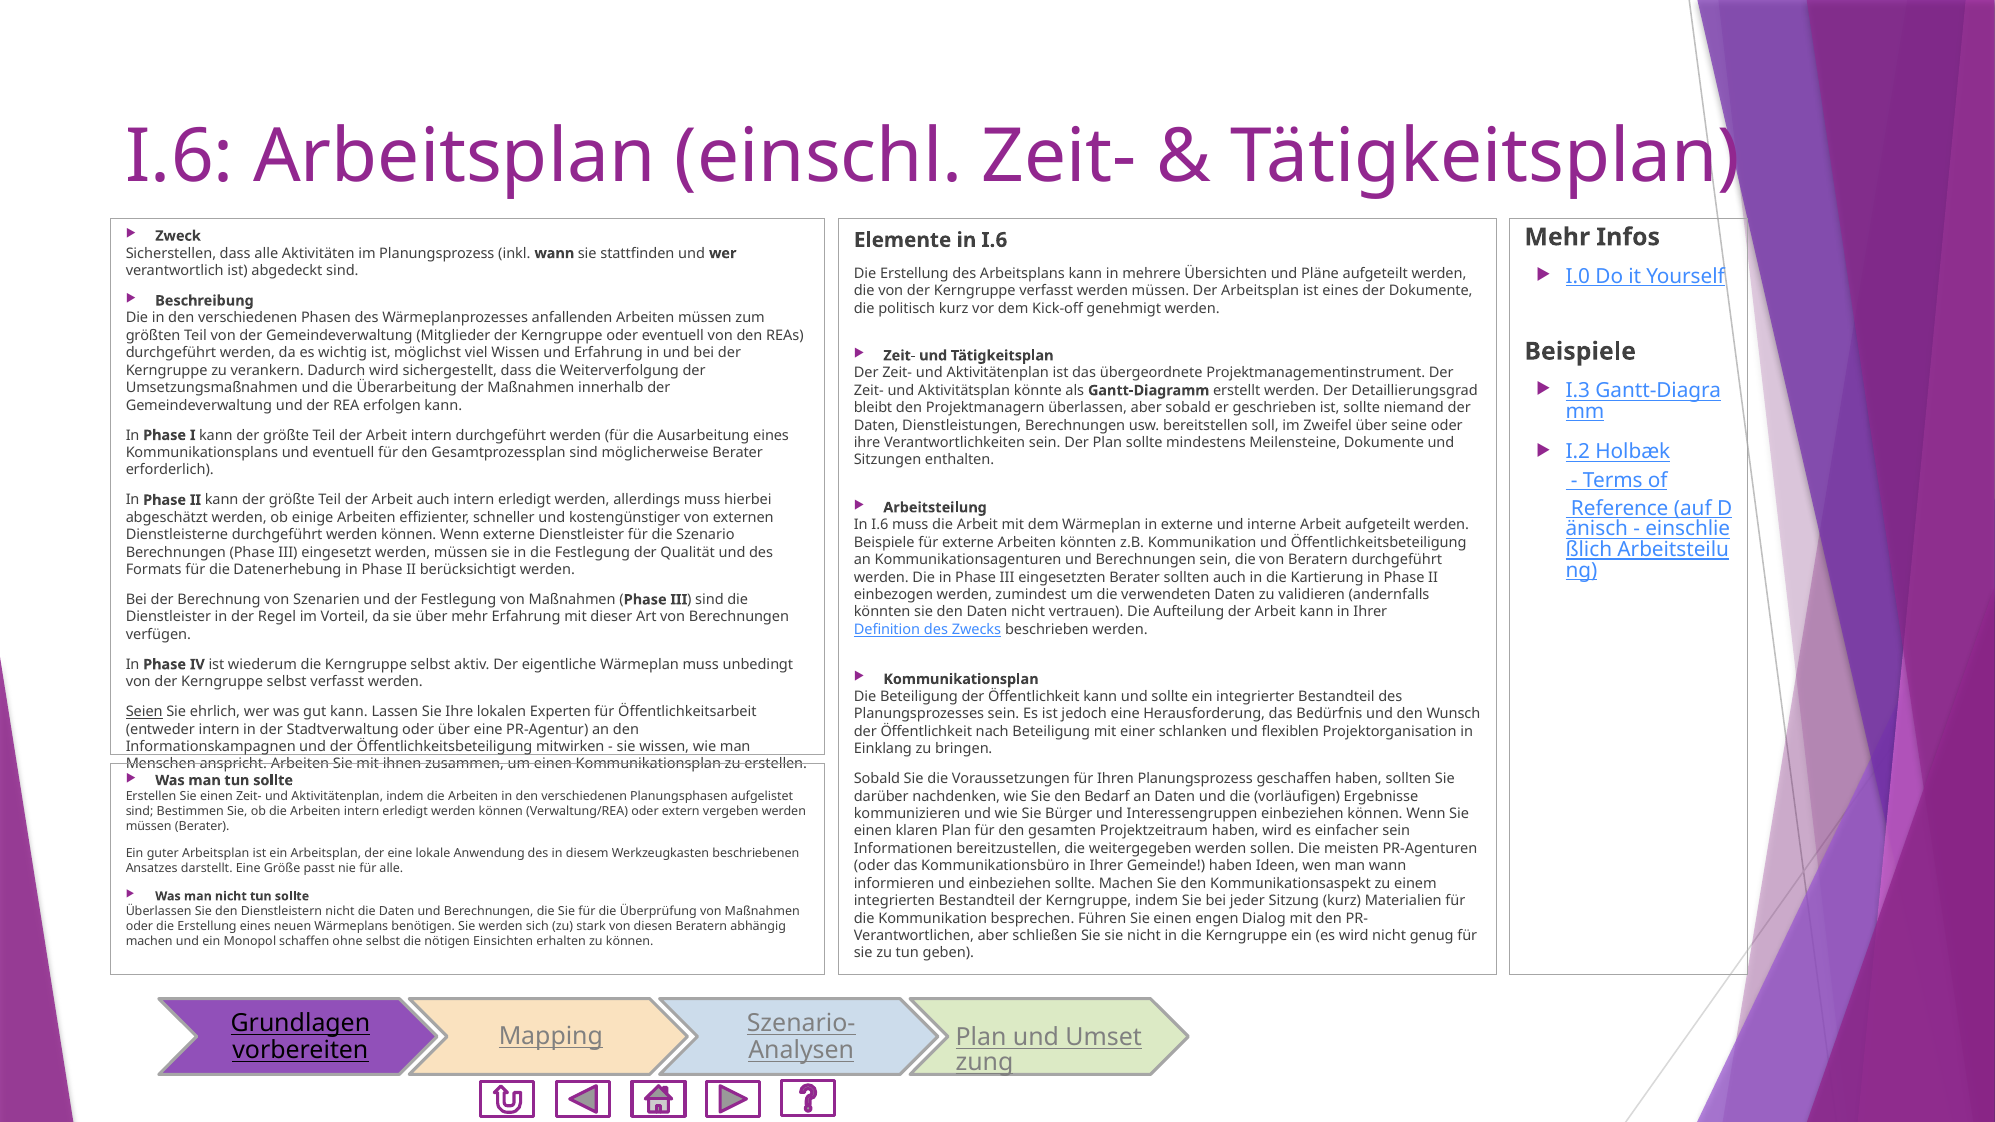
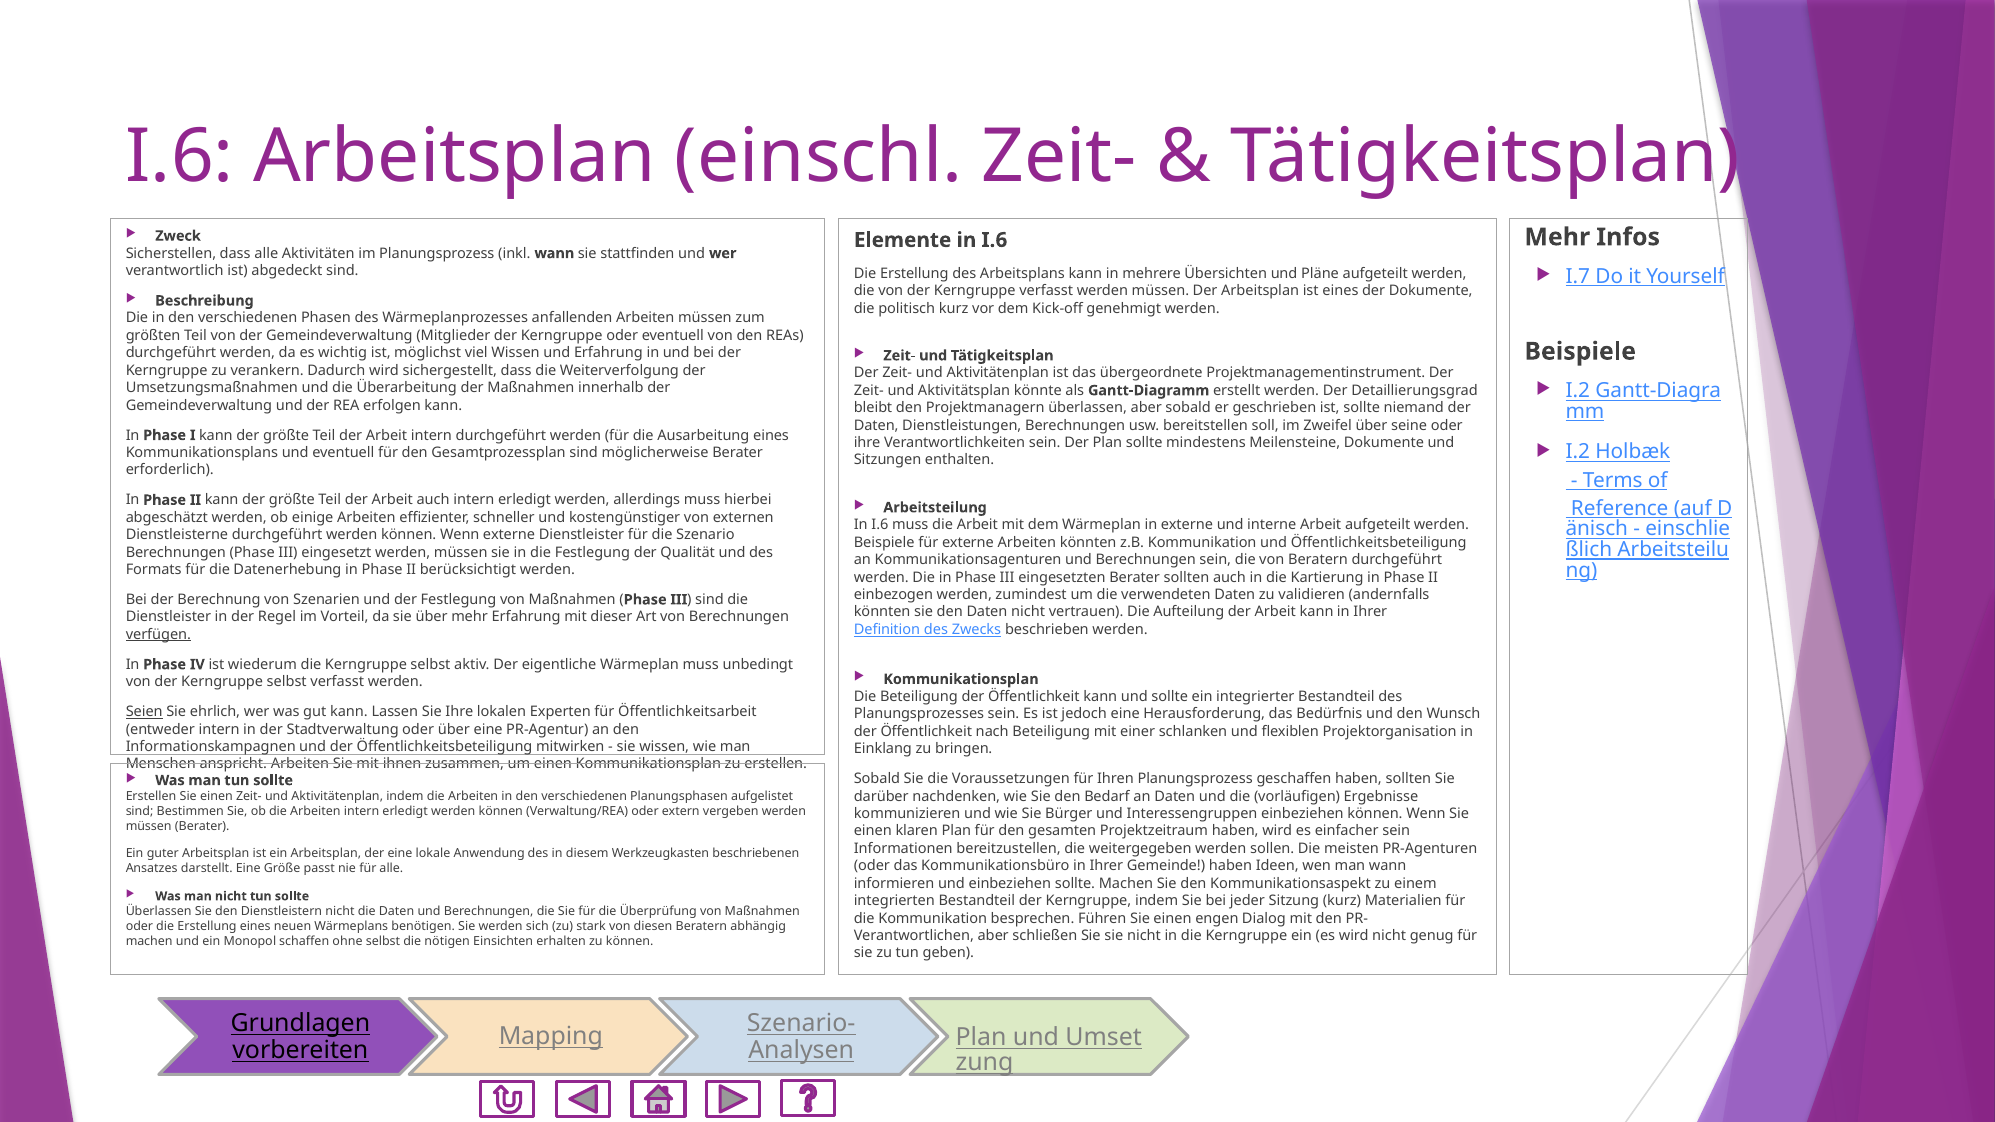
I.0: I.0 -> I.7 (1578, 276)
I.3: I.3 -> I.2 (1578, 391)
verfügen underline: none -> present (158, 635)
